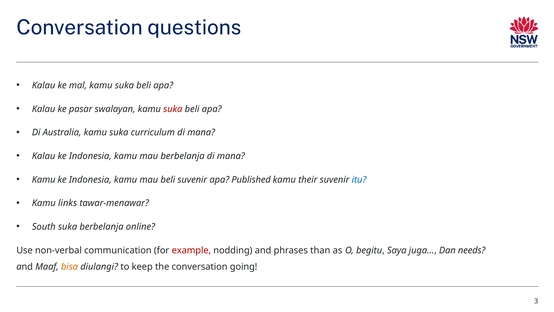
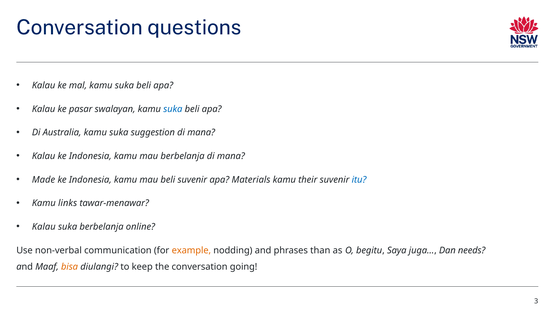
suka colour: red -> blue (173, 109)
curriculum: curriculum -> suggestion (153, 132)
Kamu: Kamu -> Made (44, 179)
Published: Published -> Materials (251, 179)
South: South -> Kalau (44, 226)
example colour: red -> orange (191, 250)
